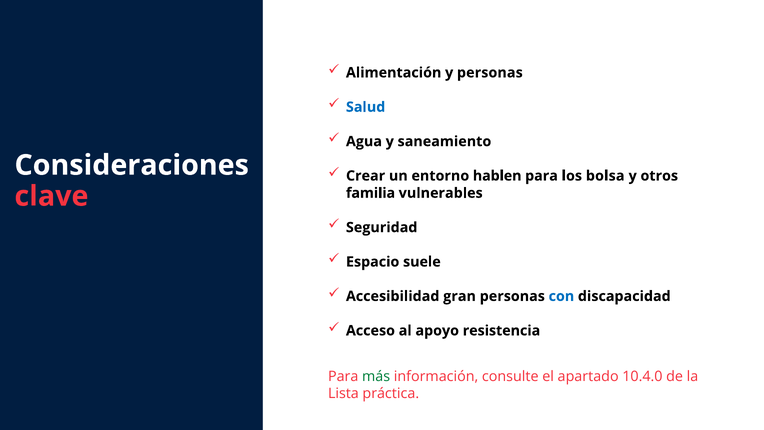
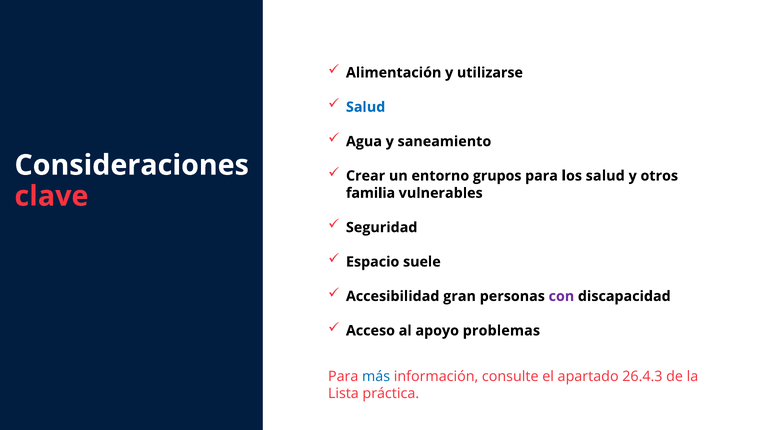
y personas: personas -> utilizarse (490, 73)
hablen: hablen -> grupos (497, 176)
los bolsa: bolsa -> salud (605, 176)
con colour: blue -> purple (561, 296)
resistencia: resistencia -> problemas (501, 330)
más colour: green -> blue (376, 376)
10.4.0: 10.4.0 -> 26.4.3 (642, 376)
